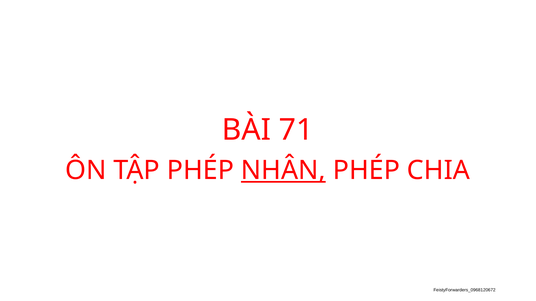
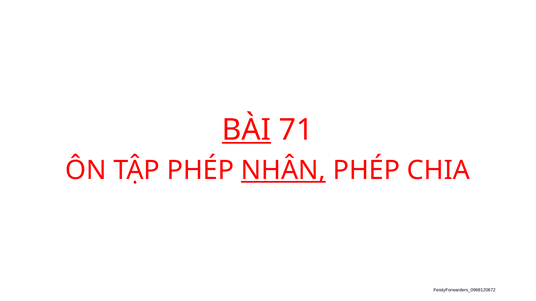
BÀI underline: none -> present (247, 130)
